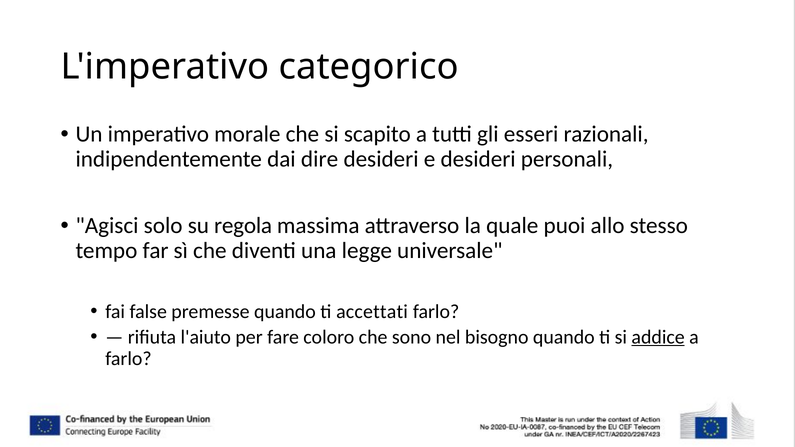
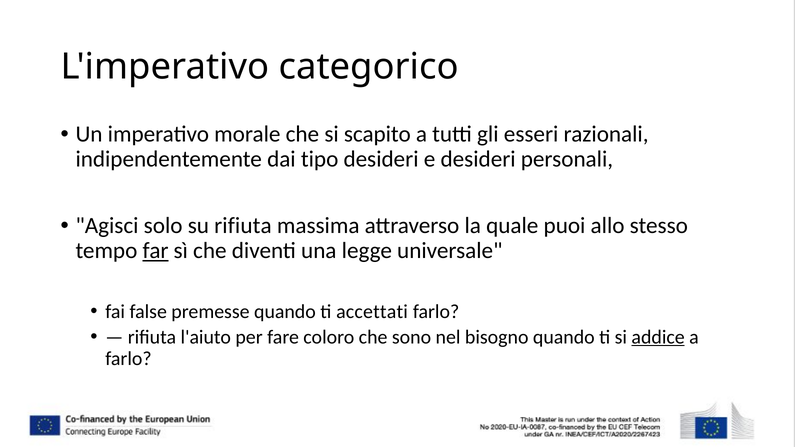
dire: dire -> tipo (320, 159)
su regola: regola -> rifiuta (243, 226)
far underline: none -> present (156, 251)
